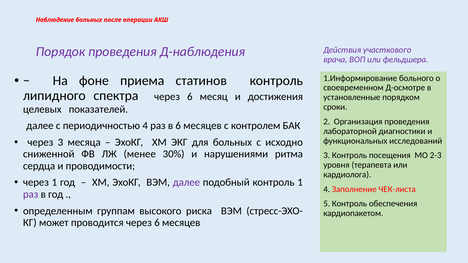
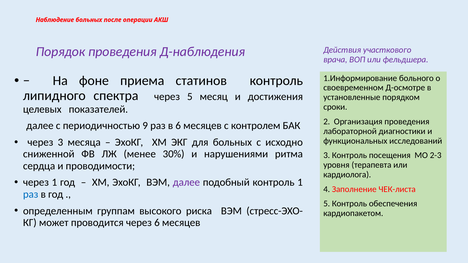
спектра через 6: 6 -> 5 (190, 97)
периодичностью 4: 4 -> 9 (145, 126)
раз colour: purple -> blue (31, 194)
